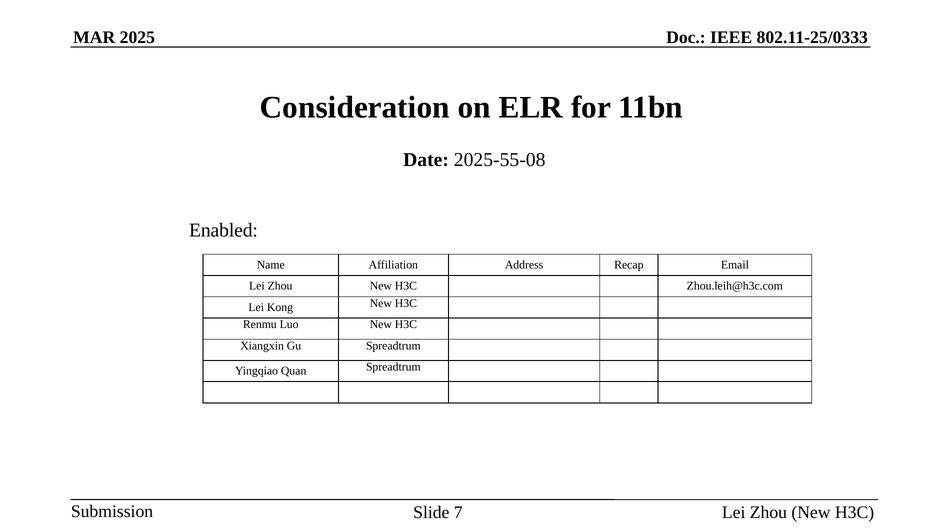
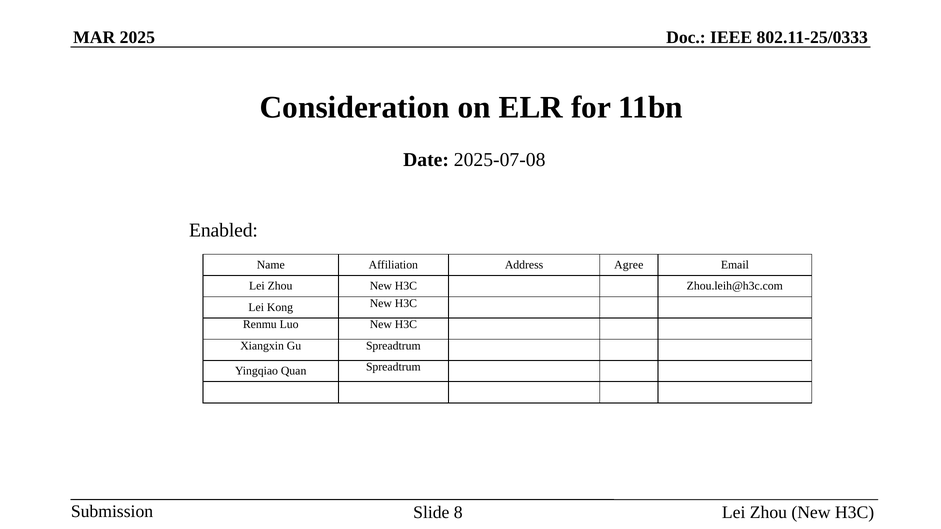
2025-55-08: 2025-55-08 -> 2025-07-08 (500, 160)
Recap: Recap -> Agree (629, 265)
7: 7 -> 8 (458, 513)
